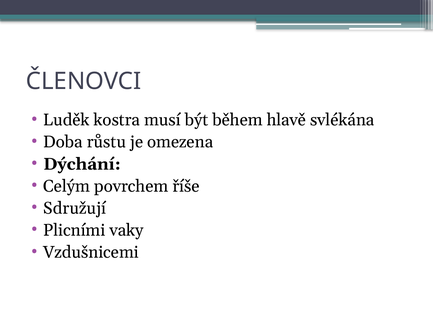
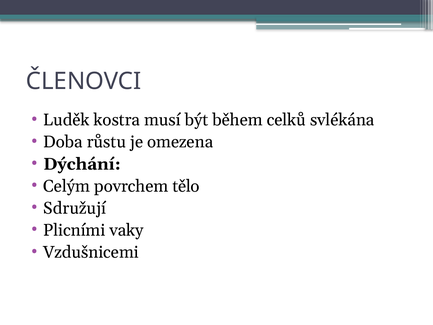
hlavě: hlavě -> celků (286, 120)
říše: říše -> tělo (186, 186)
